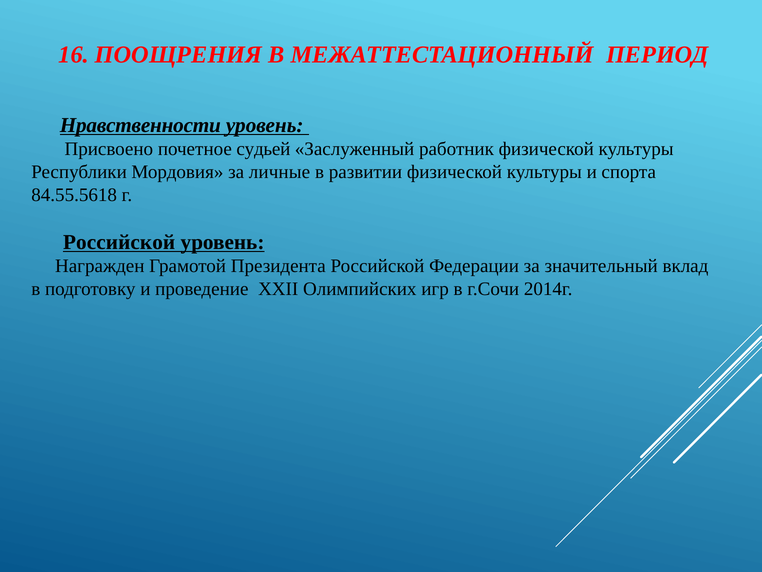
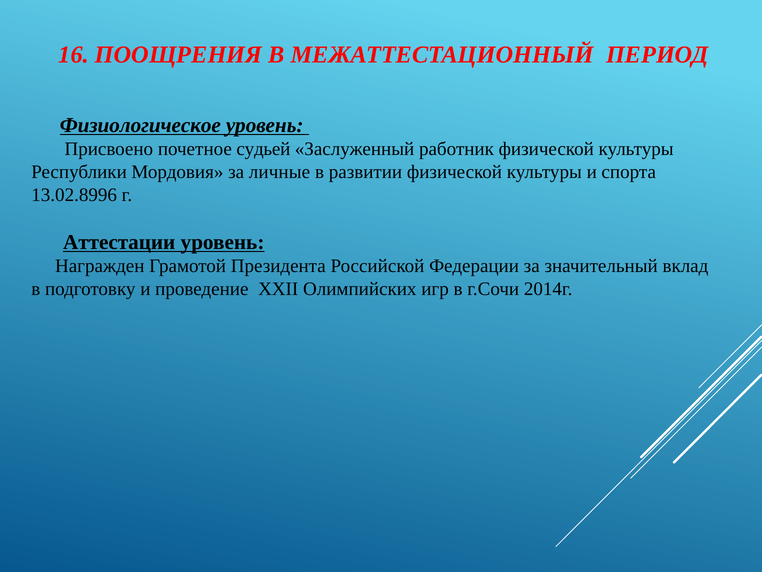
Нравственности: Нравственности -> Физиологическое (140, 125)
84.55.5618: 84.55.5618 -> 13.02.8996 (74, 195)
Российской: Российской -> Аттестации (119, 242)
